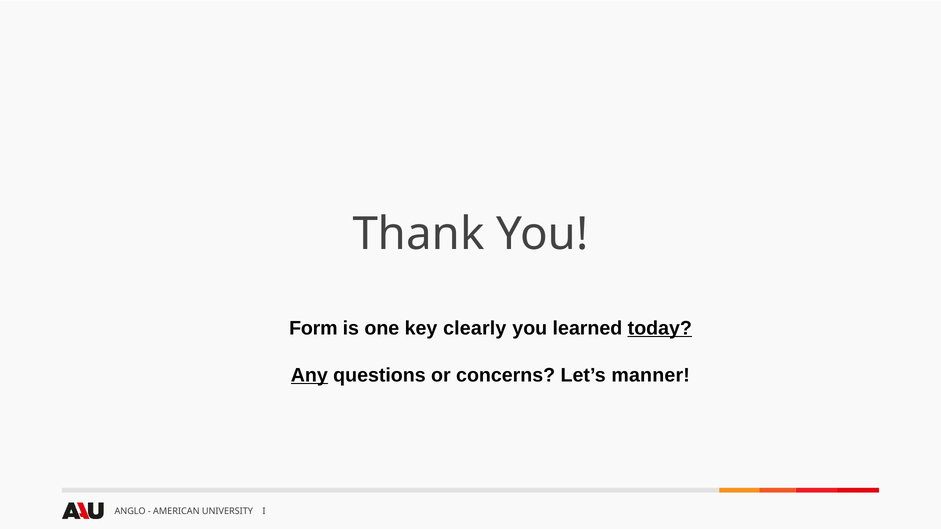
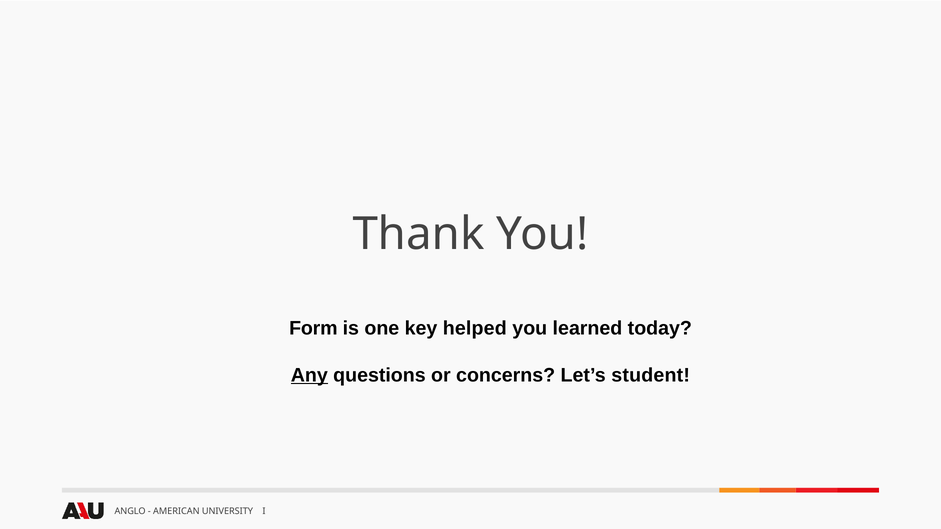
clearly: clearly -> helped (475, 328)
today underline: present -> none (660, 328)
manner: manner -> student (651, 375)
